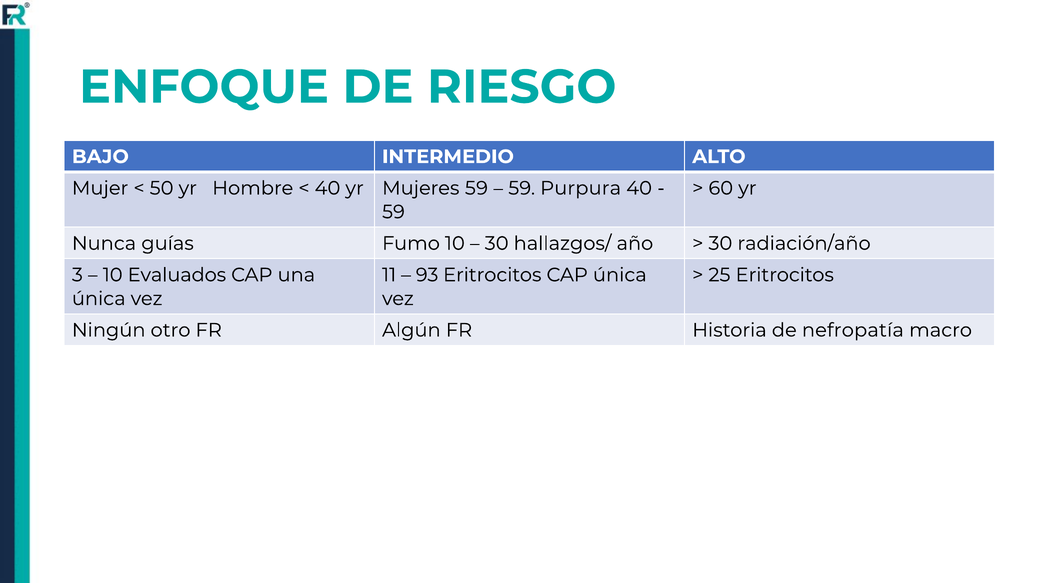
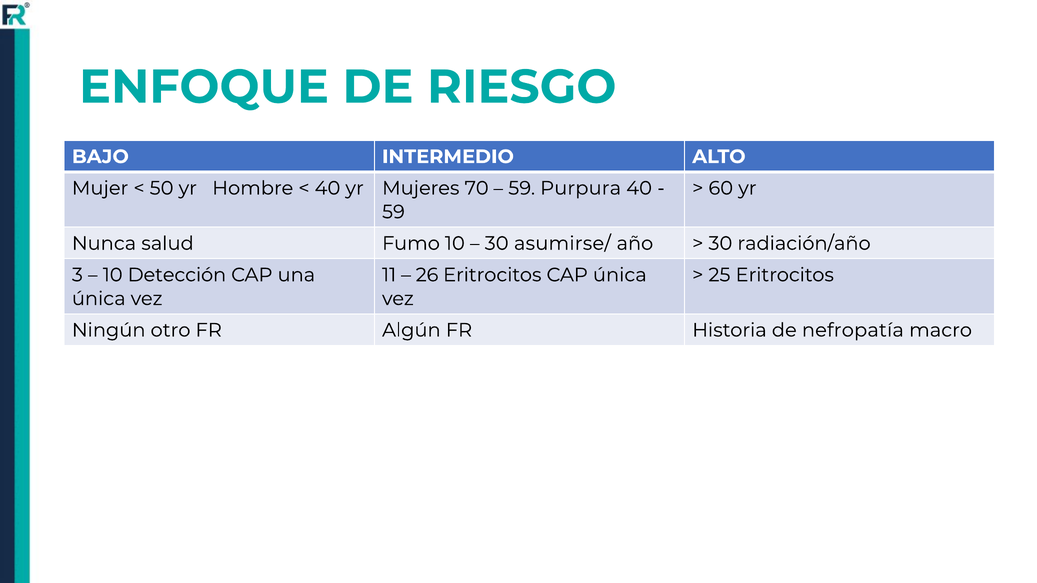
Mujeres 59: 59 -> 70 (477, 188)
guías: guías -> salud (168, 244)
hallazgos/: hallazgos/ -> asumirse/ (562, 244)
Evaluados: Evaluados -> Detección (177, 275)
93: 93 -> 26 (427, 275)
